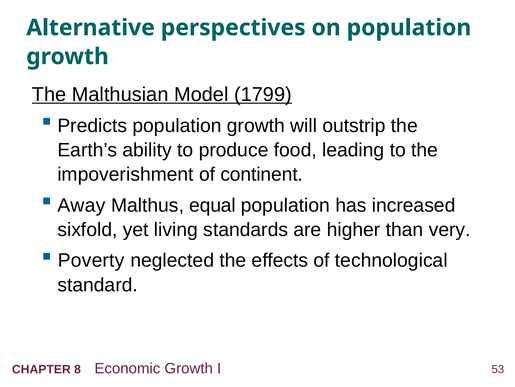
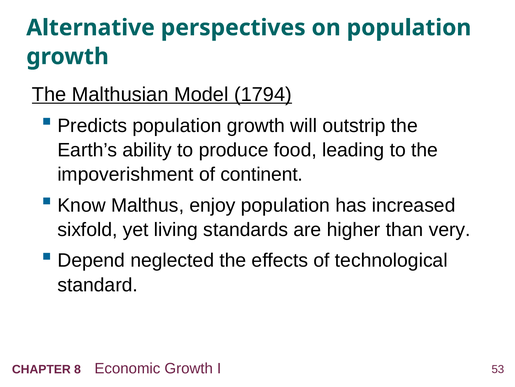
1799: 1799 -> 1794 (263, 94)
Away: Away -> Know (82, 205)
equal: equal -> enjoy (212, 205)
Poverty: Poverty -> Depend (91, 260)
